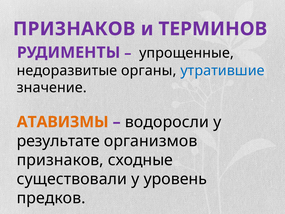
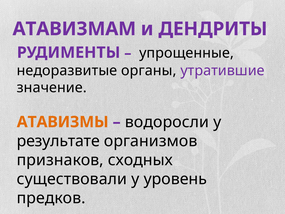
ПРИЗНАКОВ: ПРИЗНАКОВ -> АТАВИЗМАМ (74, 29)
ТЕРМИНОВ: ТЕРМИНОВ -> ДЕНДРИТЫ (213, 29)
утратившие colour: blue -> purple (223, 70)
сходные: сходные -> сходных (140, 160)
